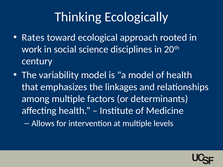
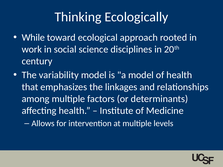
Rates: Rates -> While (33, 37)
